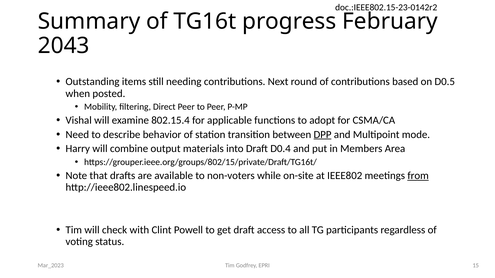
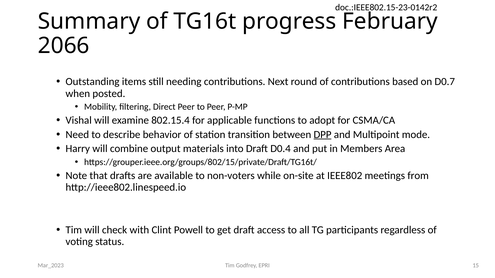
2043: 2043 -> 2066 (64, 46)
D0.5: D0.5 -> D0.7 (445, 82)
from underline: present -> none (418, 176)
